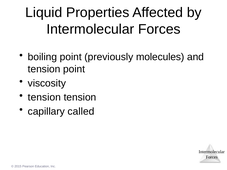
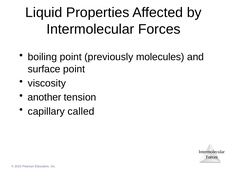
tension: tension -> surface (44, 69)
tension: tension -> another (44, 97)
